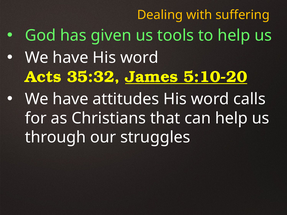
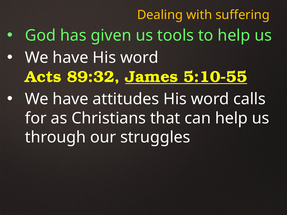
35:32: 35:32 -> 89:32 (93, 77)
5:10-20: 5:10-20 -> 5:10-55 (215, 77)
